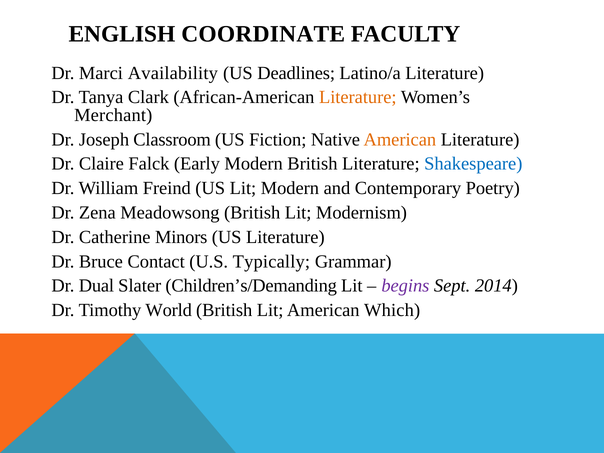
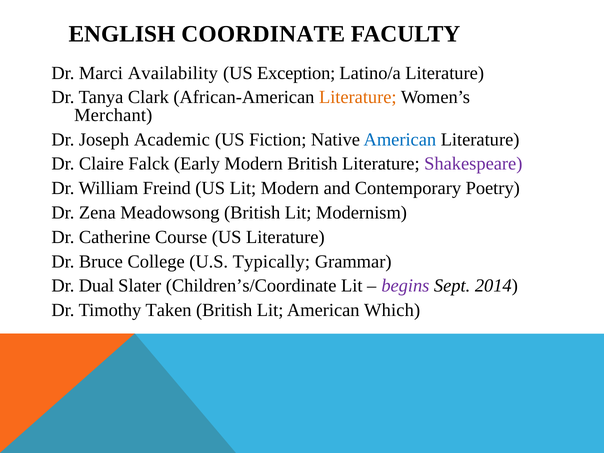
Deadlines: Deadlines -> Exception (296, 73)
Classroom: Classroom -> Academic (172, 139)
American colour: orange -> blue (400, 139)
Shakespeare colour: blue -> purple (473, 164)
Minors: Minors -> Course (181, 237)
Contact: Contact -> College (156, 261)
Children’s/Demanding: Children’s/Demanding -> Children’s/Coordinate (251, 286)
World: World -> Taken (169, 310)
